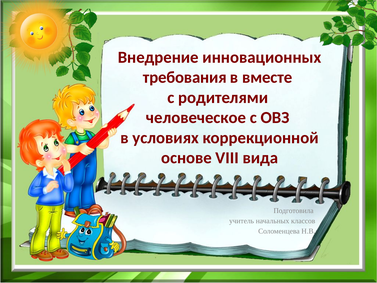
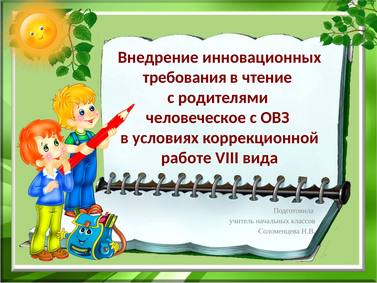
вместе: вместе -> чтение (267, 77)
основе: основе -> работе (186, 158)
